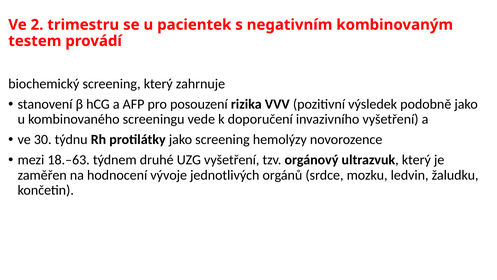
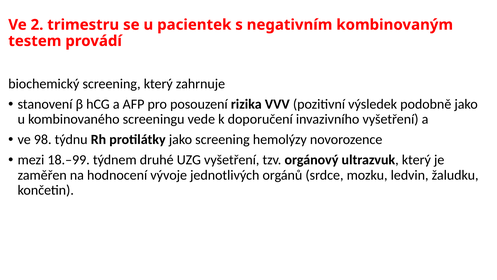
30: 30 -> 98 (43, 139)
18.–63: 18.–63 -> 18.–99 (69, 160)
